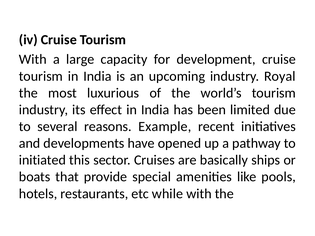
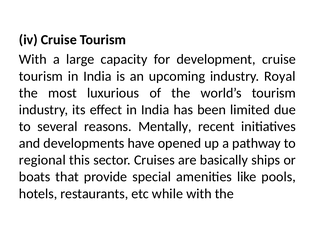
Example: Example -> Mentally (165, 127)
initiated: initiated -> regional (42, 160)
